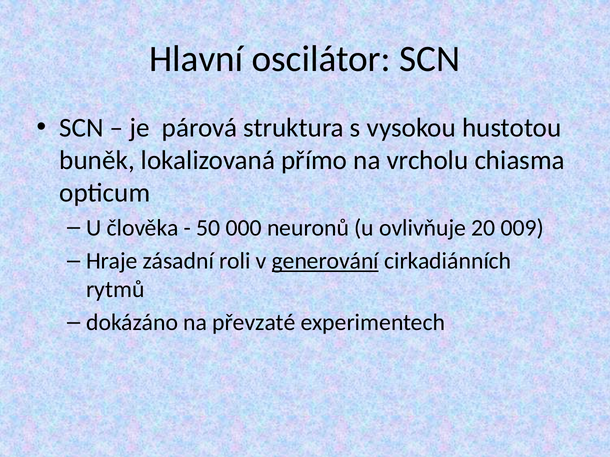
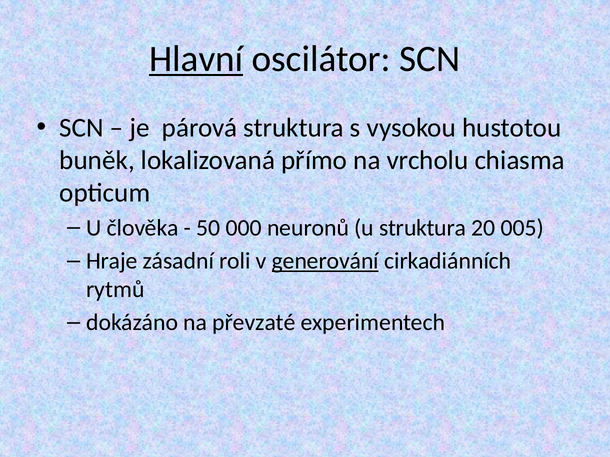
Hlavní underline: none -> present (196, 59)
u ovlivňuje: ovlivňuje -> struktura (423, 228)
009: 009 -> 005 (522, 228)
